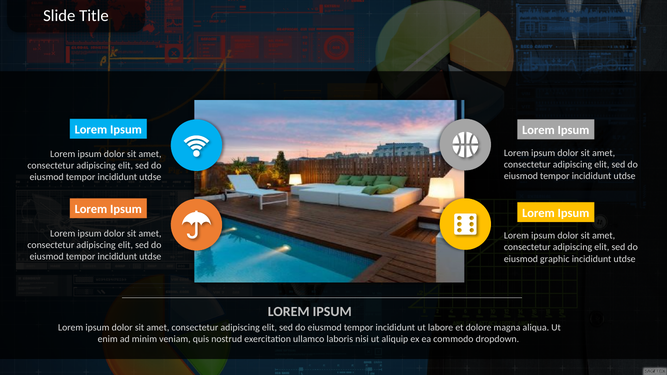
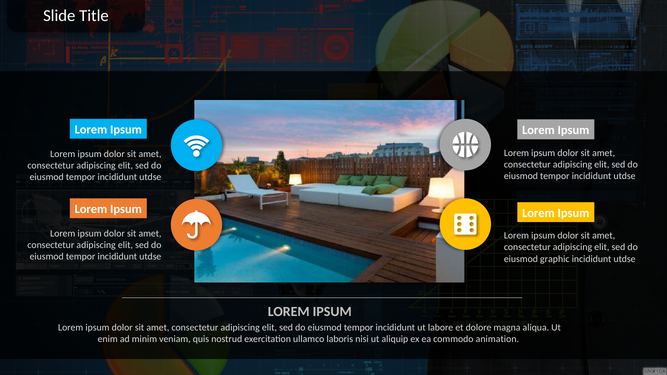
dropdown: dropdown -> animation (497, 339)
